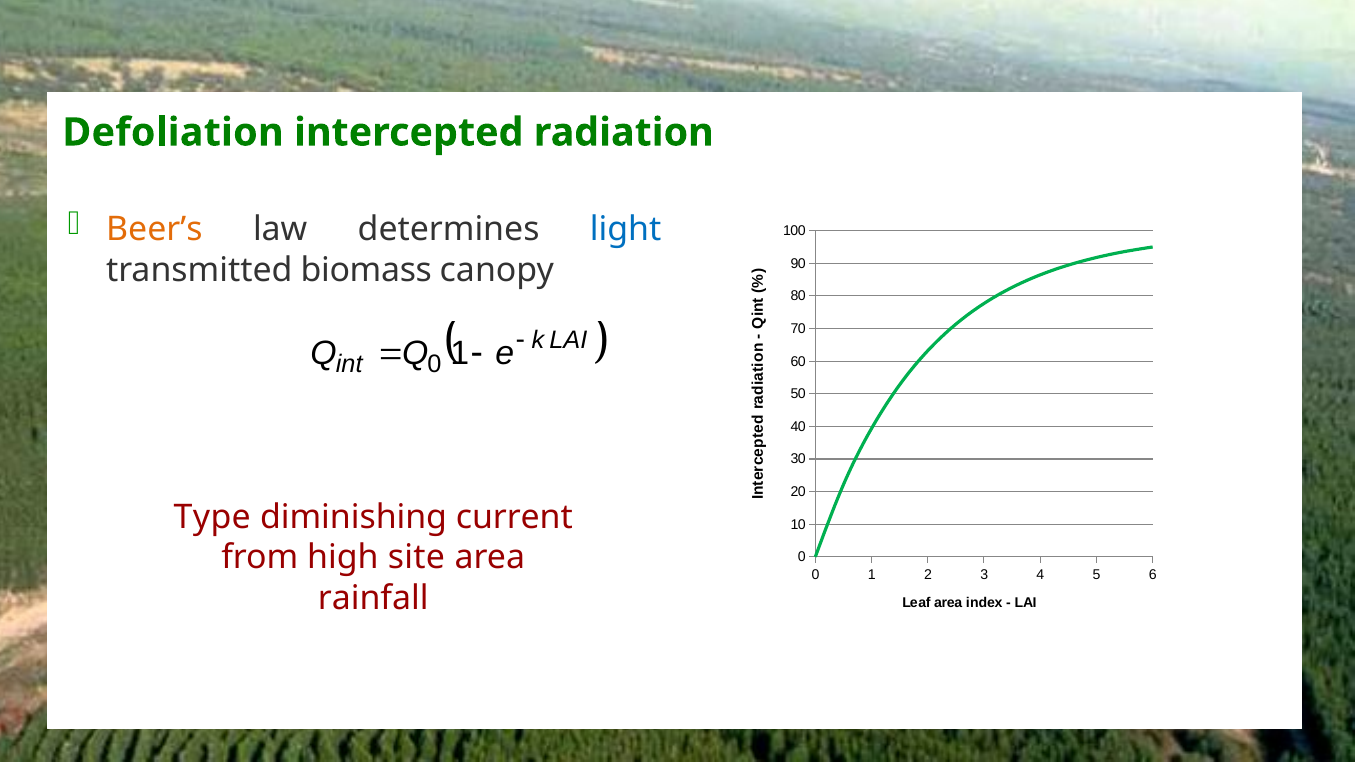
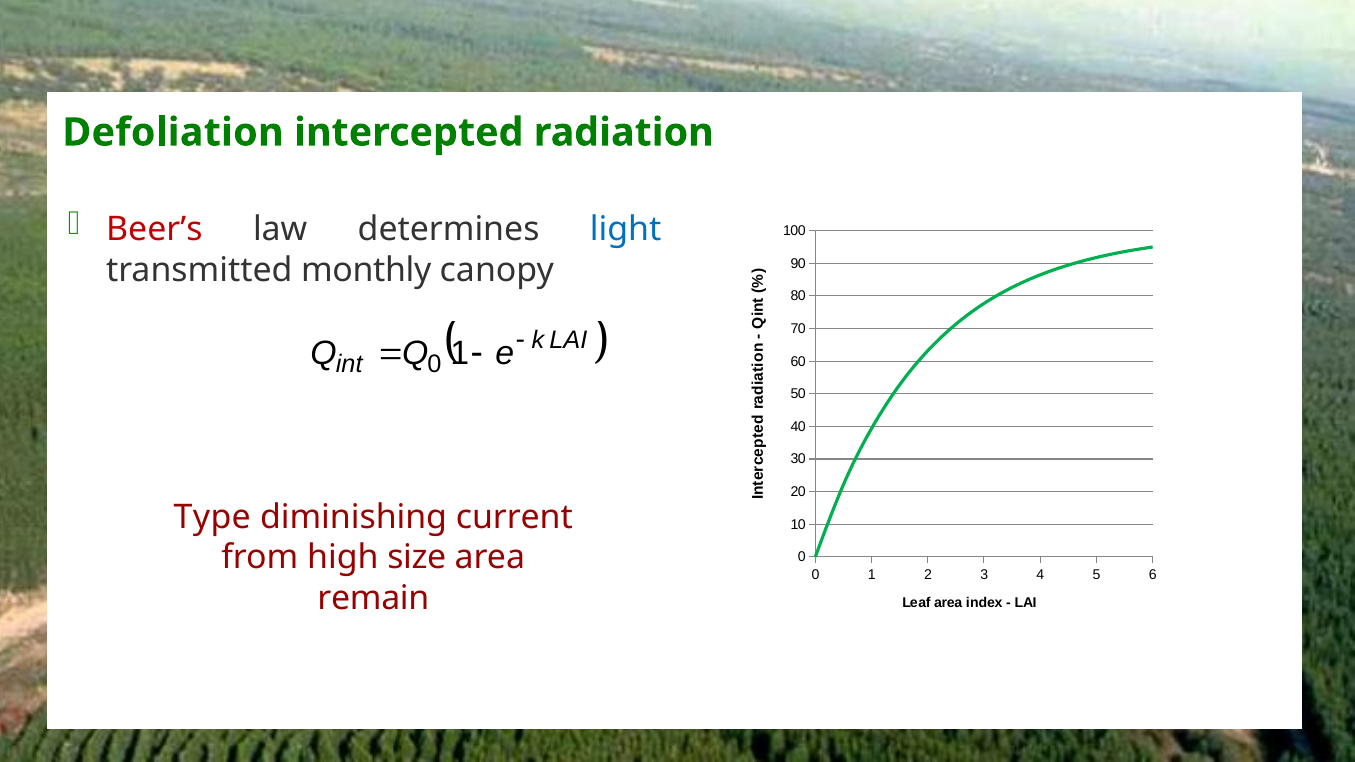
Beer’s colour: orange -> red (154, 229)
biomass: biomass -> monthly (366, 270)
site: site -> size (417, 558)
rainfall: rainfall -> remain (373, 599)
